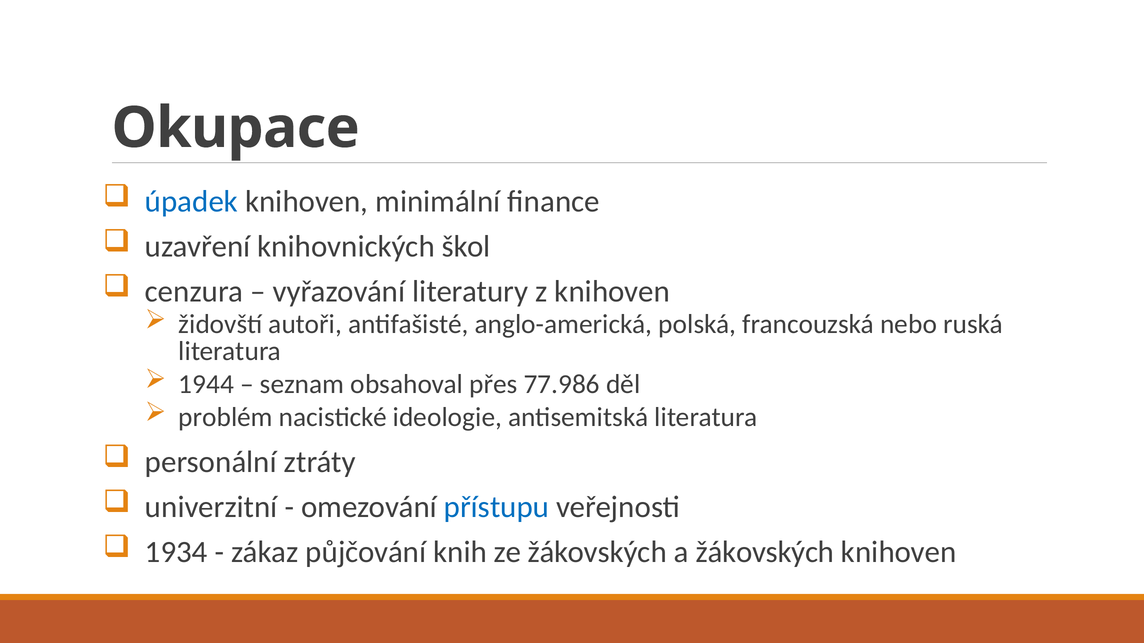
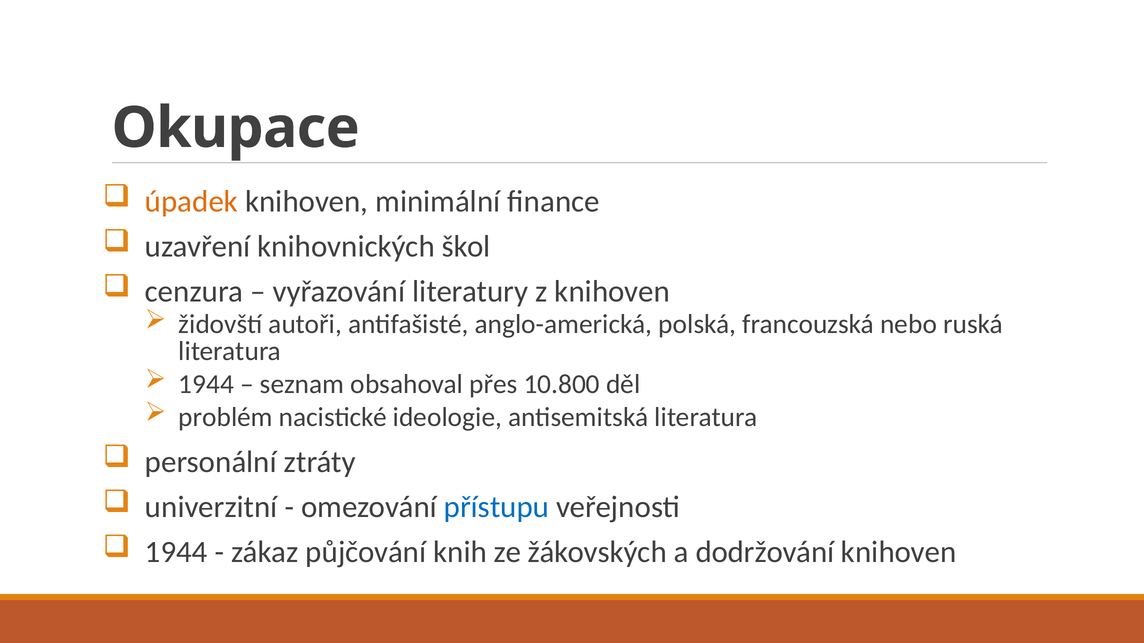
úpadek colour: blue -> orange (191, 202)
77.986: 77.986 -> 10.800 (562, 384)
1934: 1934 -> 1944 (176, 553)
a žákovských: žákovských -> dodržování (765, 553)
